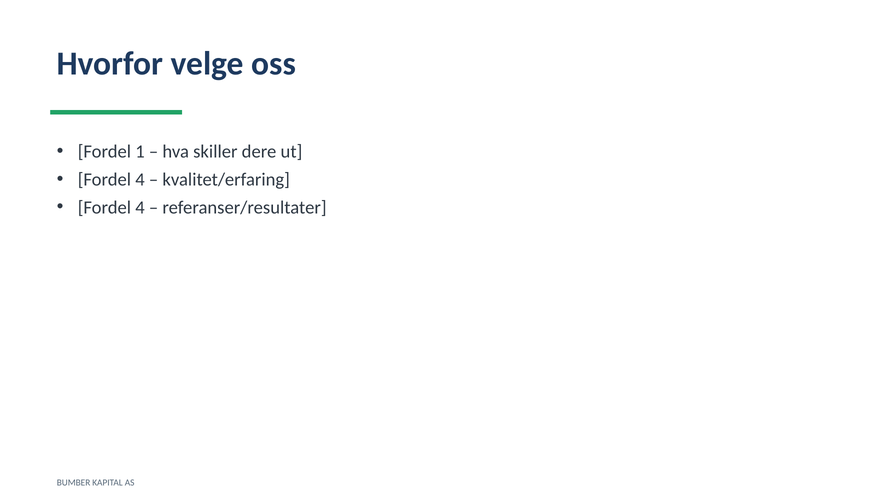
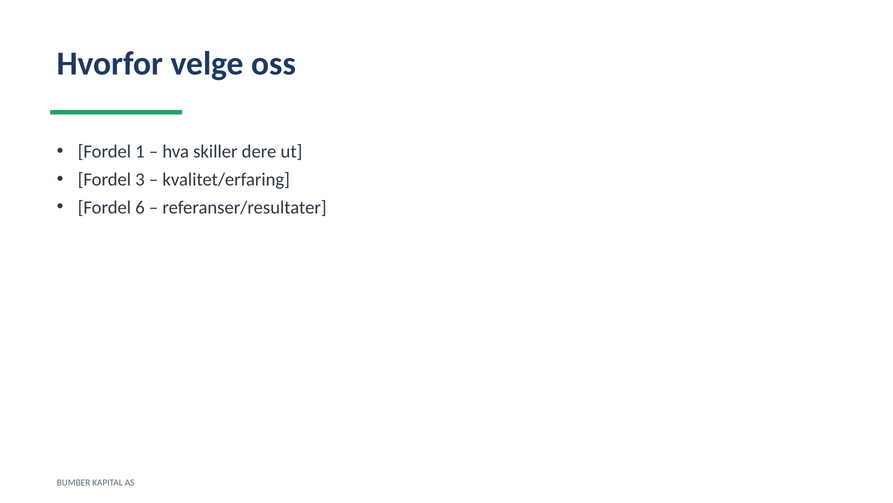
4: 4 -> 3 (140, 179)
4: 4 -> 6 (140, 207)
